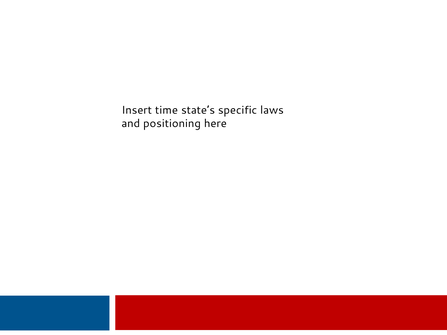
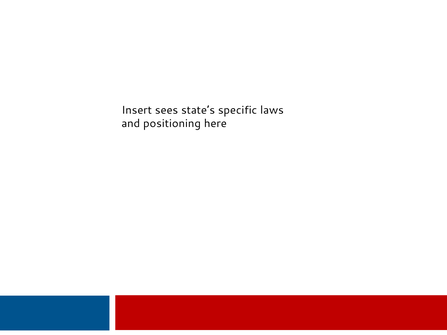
time: time -> sees (167, 110)
